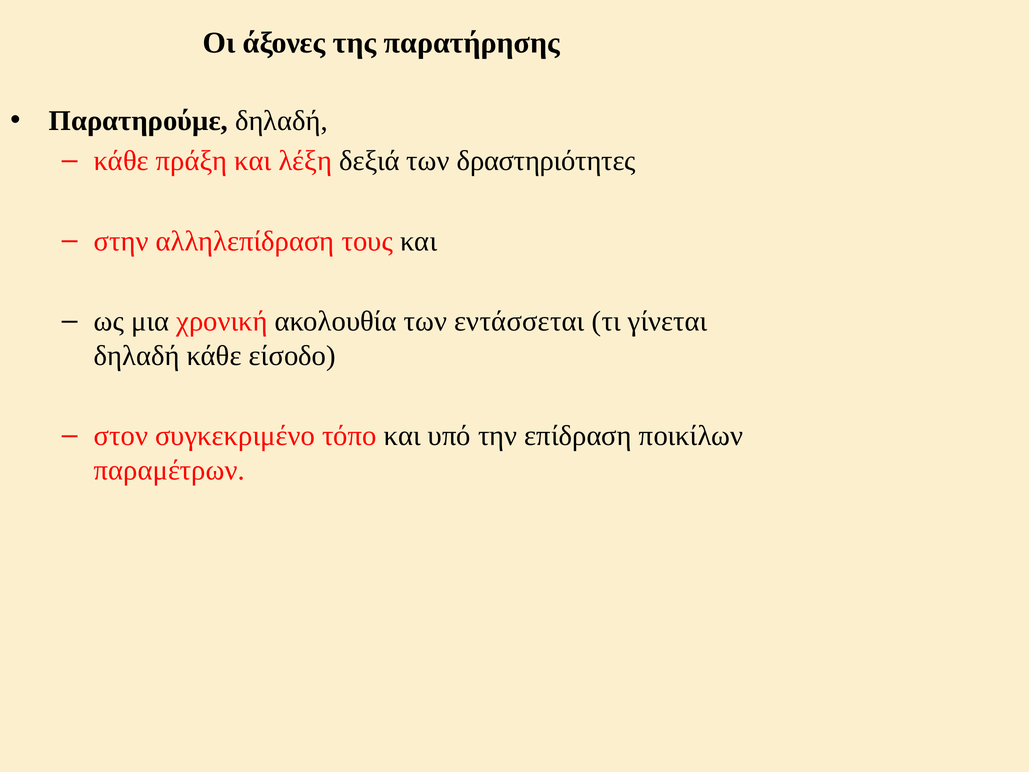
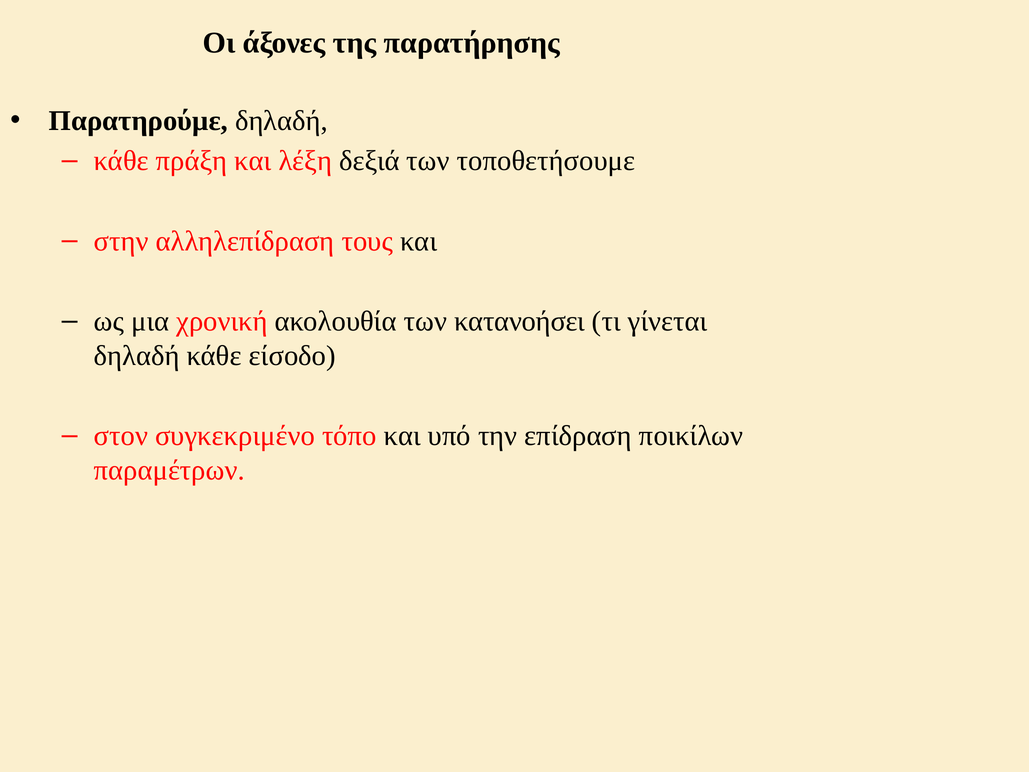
δραστηριότητες: δραστηριότητες -> τοποθετήσουμε (546, 161)
εντάσσεται: εντάσσεται -> κατανοήσει (520, 321)
